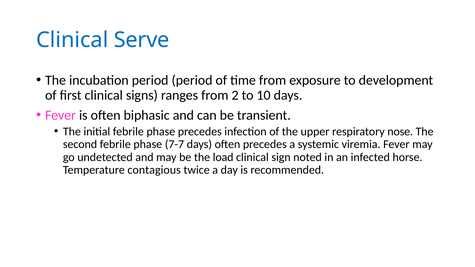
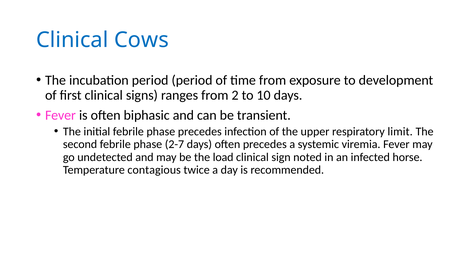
Serve: Serve -> Cows (141, 40)
nose: nose -> limit (400, 132)
7-7: 7-7 -> 2-7 (174, 144)
